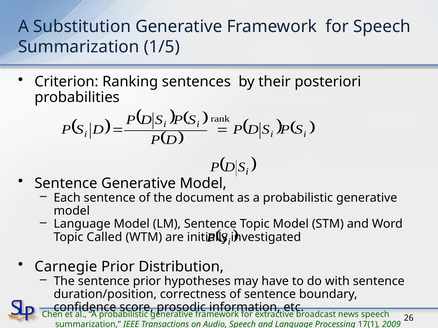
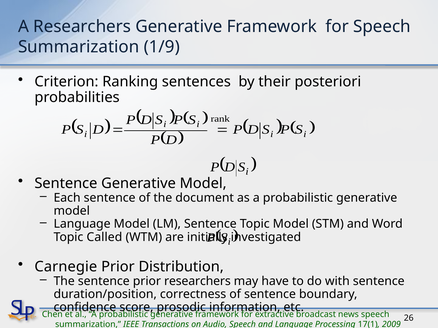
A Substitution: Substitution -> Researchers (82, 27)
1/5: 1/5 -> 1/9 (162, 47)
prior hypotheses: hypotheses -> researchers (197, 281)
